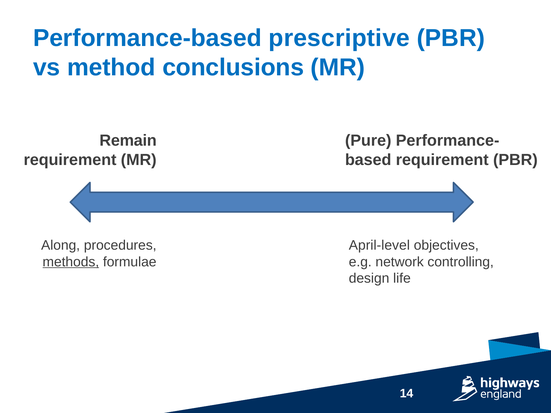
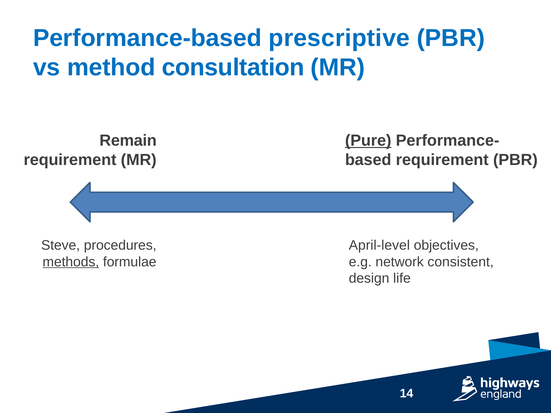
conclusions: conclusions -> consultation (233, 67)
Pure underline: none -> present (368, 141)
Along: Along -> Steve (61, 245)
controlling: controlling -> consistent (461, 262)
